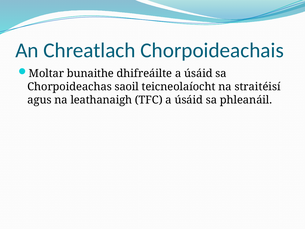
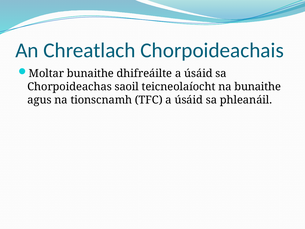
na straitéisí: straitéisí -> bunaithe (258, 87)
leathanaigh: leathanaigh -> tionscnamh (101, 100)
